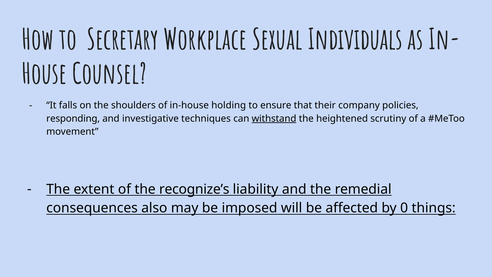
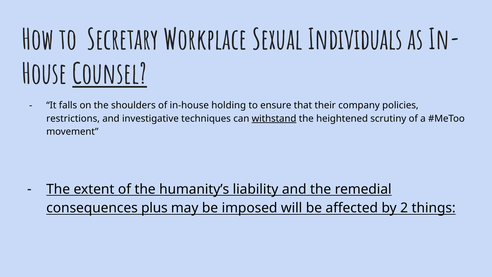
Counsel underline: none -> present (110, 74)
responding: responding -> restrictions (73, 118)
recognize’s: recognize’s -> humanity’s (194, 189)
also: also -> plus (154, 208)
0: 0 -> 2 (404, 208)
